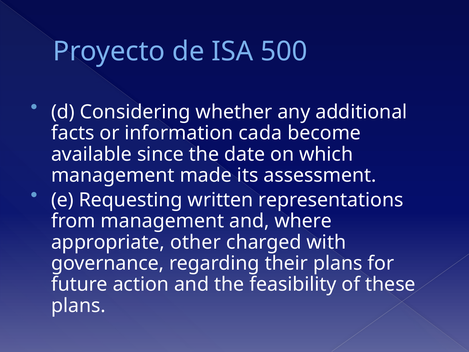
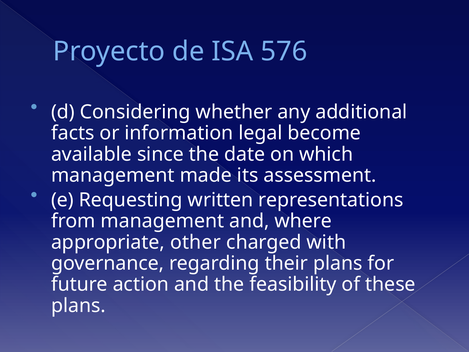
500: 500 -> 576 (284, 51)
cada: cada -> legal (260, 133)
